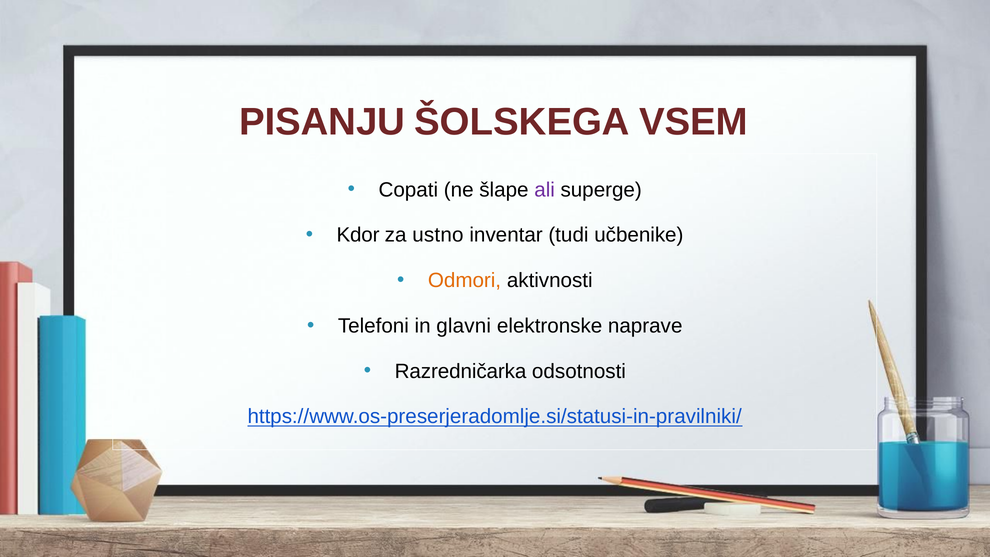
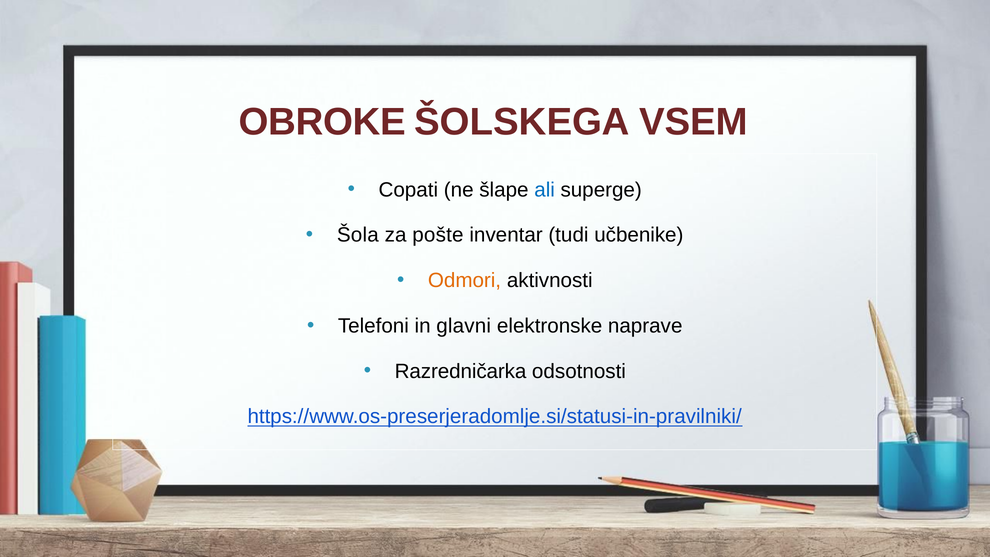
PISANJU: PISANJU -> OBROKE (322, 122)
ali colour: purple -> blue (545, 190)
Kdor: Kdor -> Šola (358, 235)
ustno: ustno -> pošte (438, 235)
